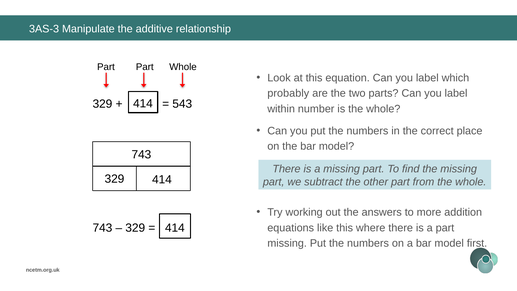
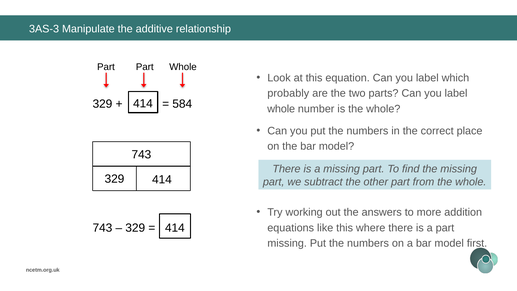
543: 543 -> 584 (182, 104)
within: within -> whole (281, 109)
